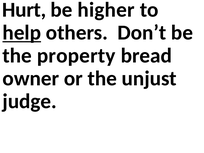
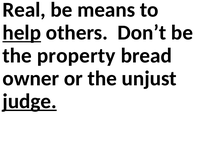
Hurt: Hurt -> Real (24, 10)
higher: higher -> means (106, 10)
judge underline: none -> present (30, 101)
